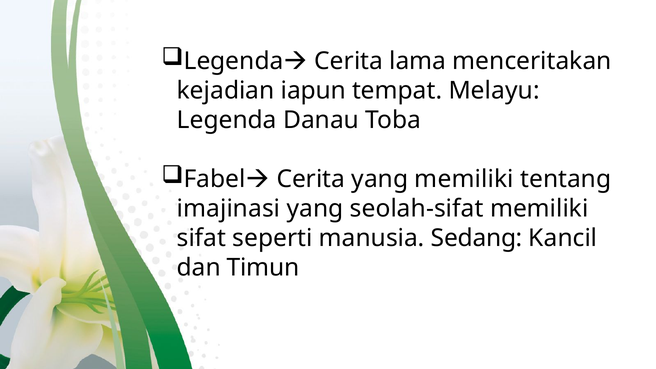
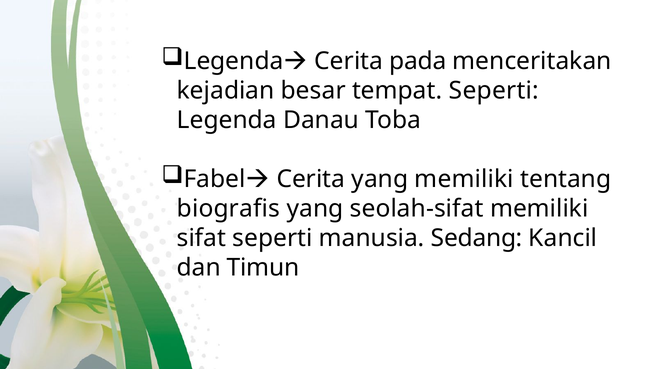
lama: lama -> pada (418, 61)
iapun: iapun -> besar (313, 90)
tempat Melayu: Melayu -> Seperti (494, 90)
imajinasi: imajinasi -> biografis (229, 208)
